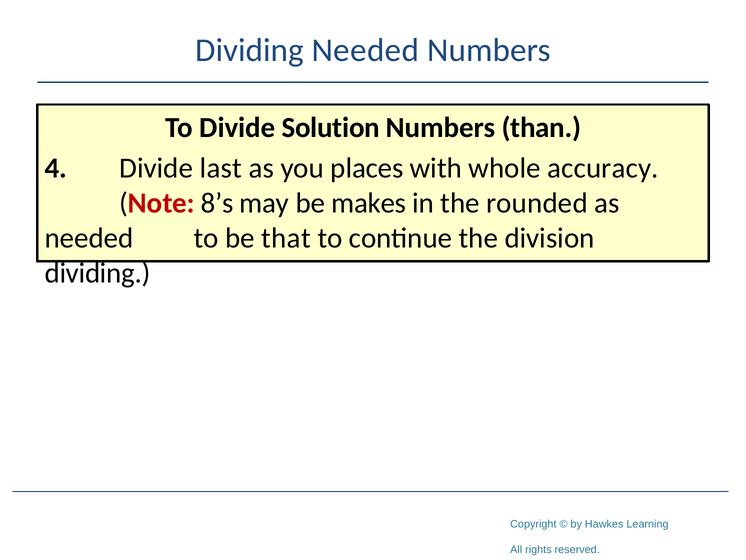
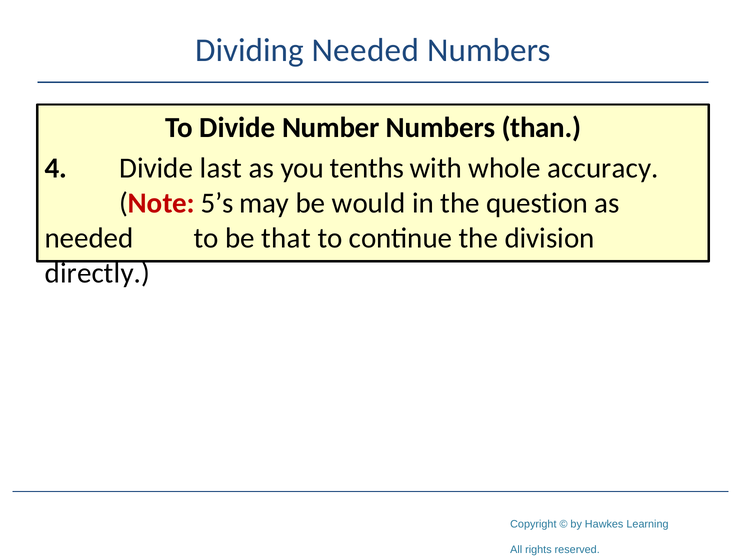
Solution: Solution -> Number (331, 128)
places: places -> tenths (367, 168)
8’s: 8’s -> 5’s (217, 203)
makes: makes -> would (369, 203)
rounded: rounded -> question (537, 203)
dividing: dividing -> directly (97, 273)
